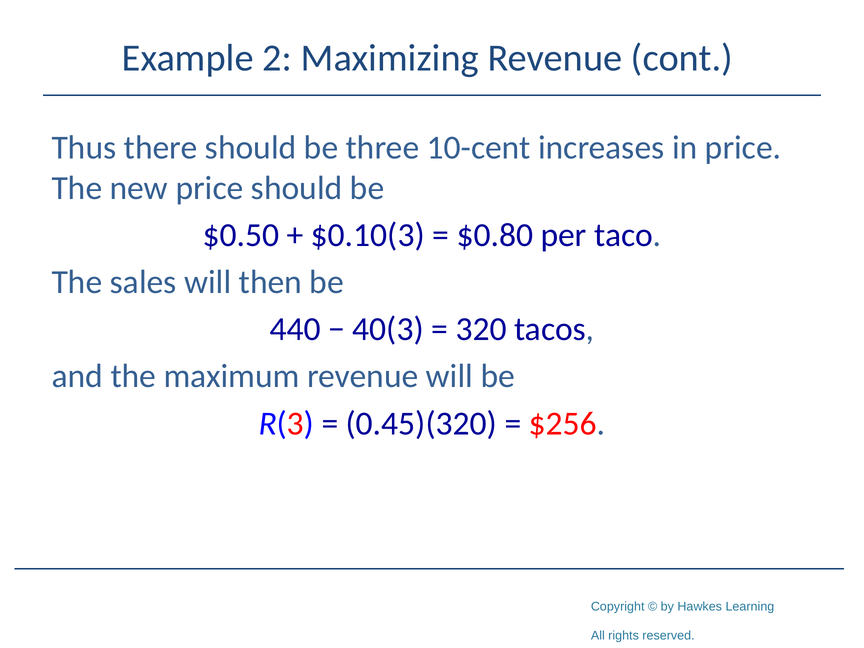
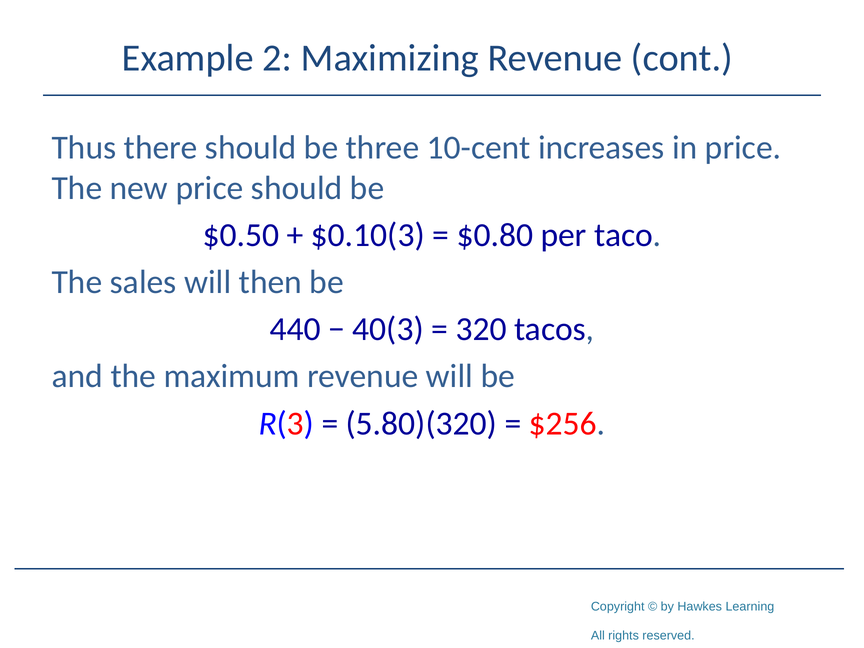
0.45)(320: 0.45)(320 -> 5.80)(320 (421, 423)
